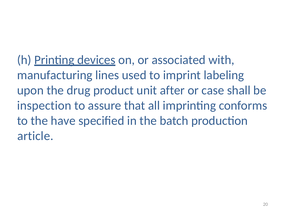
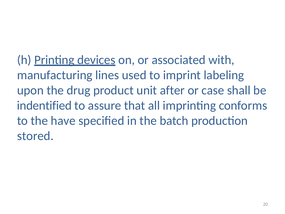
inspection: inspection -> indentified (44, 105)
article: article -> stored (35, 136)
